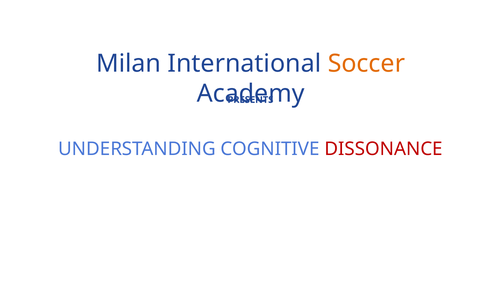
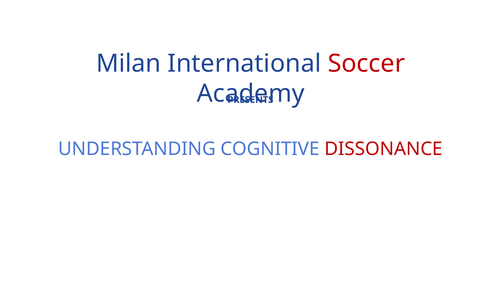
Soccer colour: orange -> red (366, 63)
